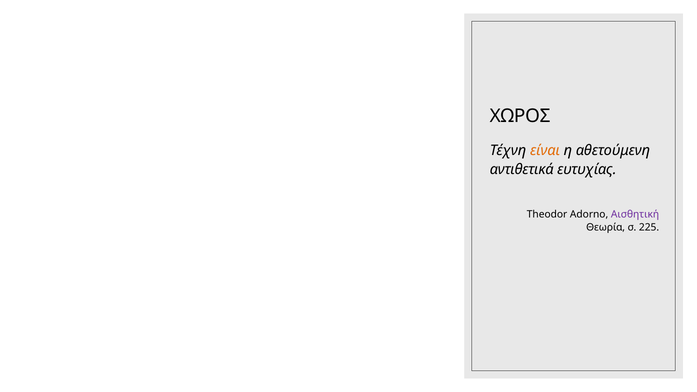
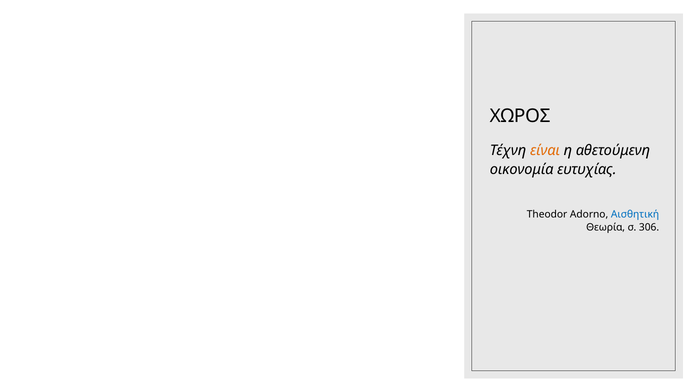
αντιθετικά: αντιθετικά -> οικονομία (522, 170)
Αισθητική colour: purple -> blue (635, 214)
225: 225 -> 306 (649, 228)
